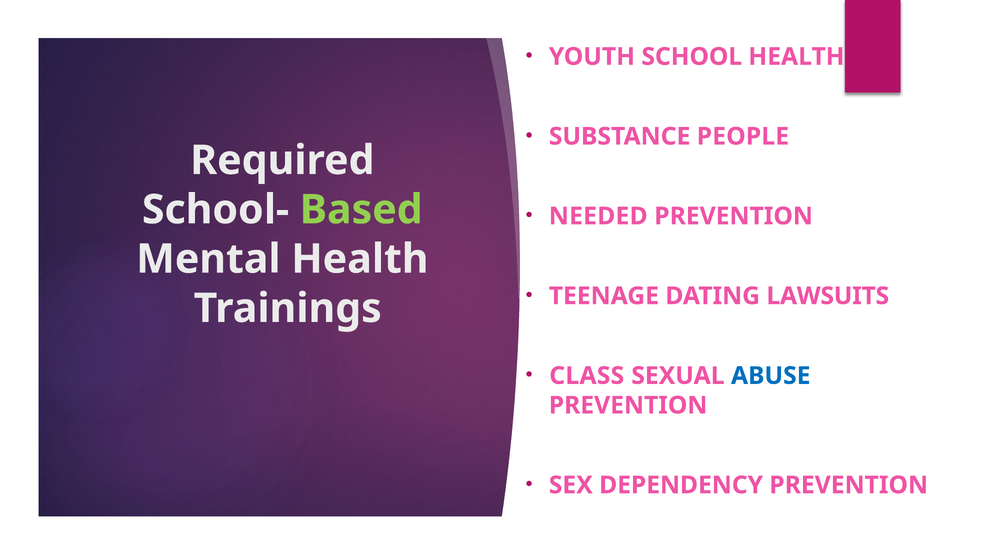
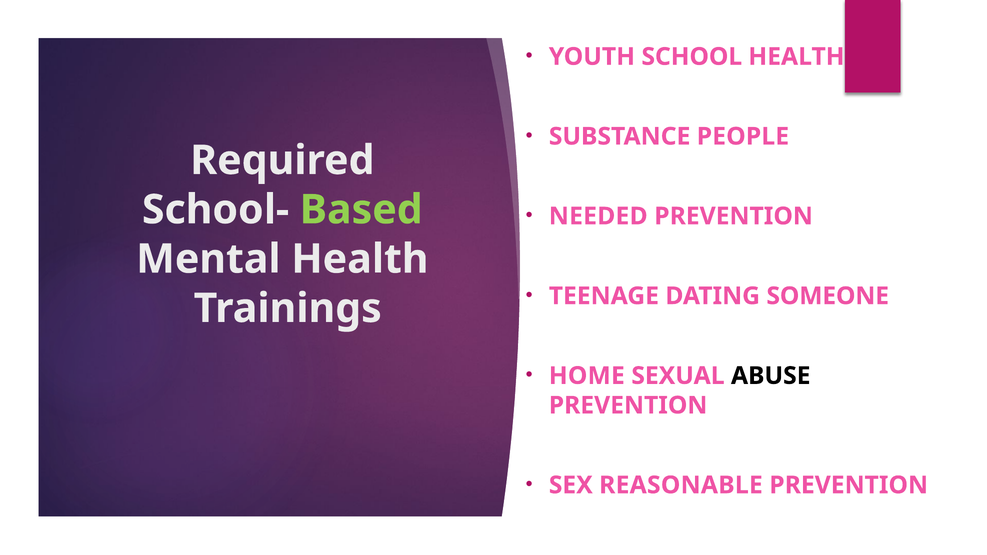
LAWSUITS: LAWSUITS -> SOMEONE (828, 296)
CLASS: CLASS -> HOME (587, 376)
ABUSE colour: blue -> black (771, 376)
DEPENDENCY: DEPENDENCY -> REASONABLE (681, 485)
